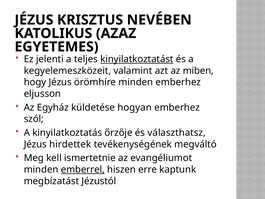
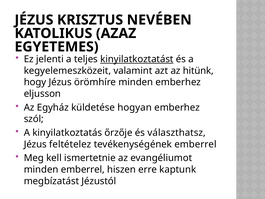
miben: miben -> hitünk (198, 71)
hirdettek: hirdettek -> feltételez (70, 144)
tevékenységének megváltó: megváltó -> emberrel (195, 144)
emberrel underline: present -> none (83, 169)
